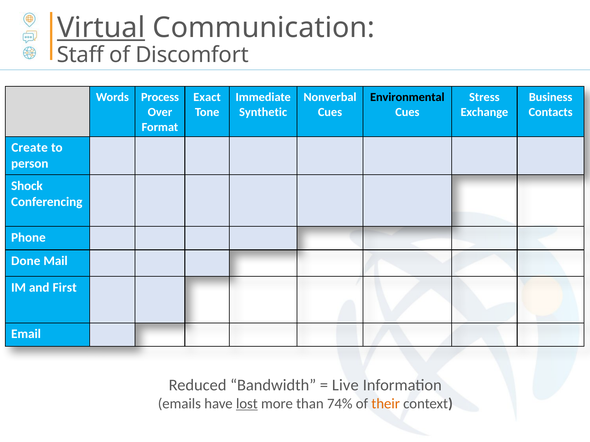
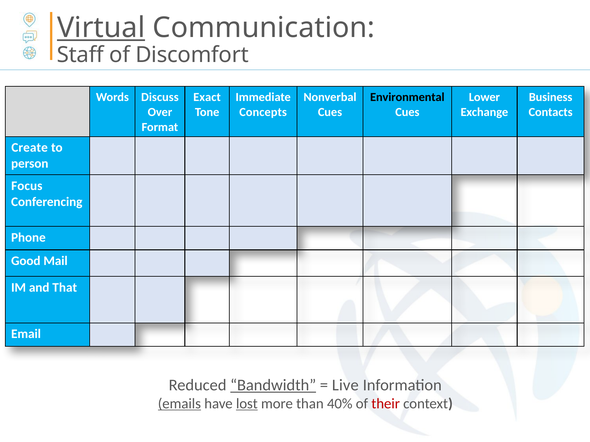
Process: Process -> Discuss (160, 97)
Stress: Stress -> Lower (484, 97)
Synthetic: Synthetic -> Concepts (263, 112)
Shock: Shock -> Focus (27, 186)
Done: Done -> Good (26, 261)
First: First -> That (65, 288)
Bandwidth underline: none -> present (273, 385)
emails underline: none -> present (179, 404)
74%: 74% -> 40% (340, 404)
their colour: orange -> red (386, 404)
